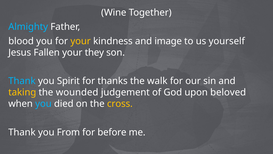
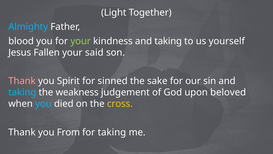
Wine: Wine -> Light (114, 13)
your colour: yellow -> light green (81, 41)
kindness and image: image -> taking (168, 41)
they: they -> said (94, 52)
Thank colour: light blue -> pink (22, 81)
thanks: thanks -> sinned (113, 81)
walk: walk -> sake (157, 81)
taking colour: yellow -> light blue (22, 92)
wounded: wounded -> weakness (77, 92)
for before: before -> taking (112, 132)
